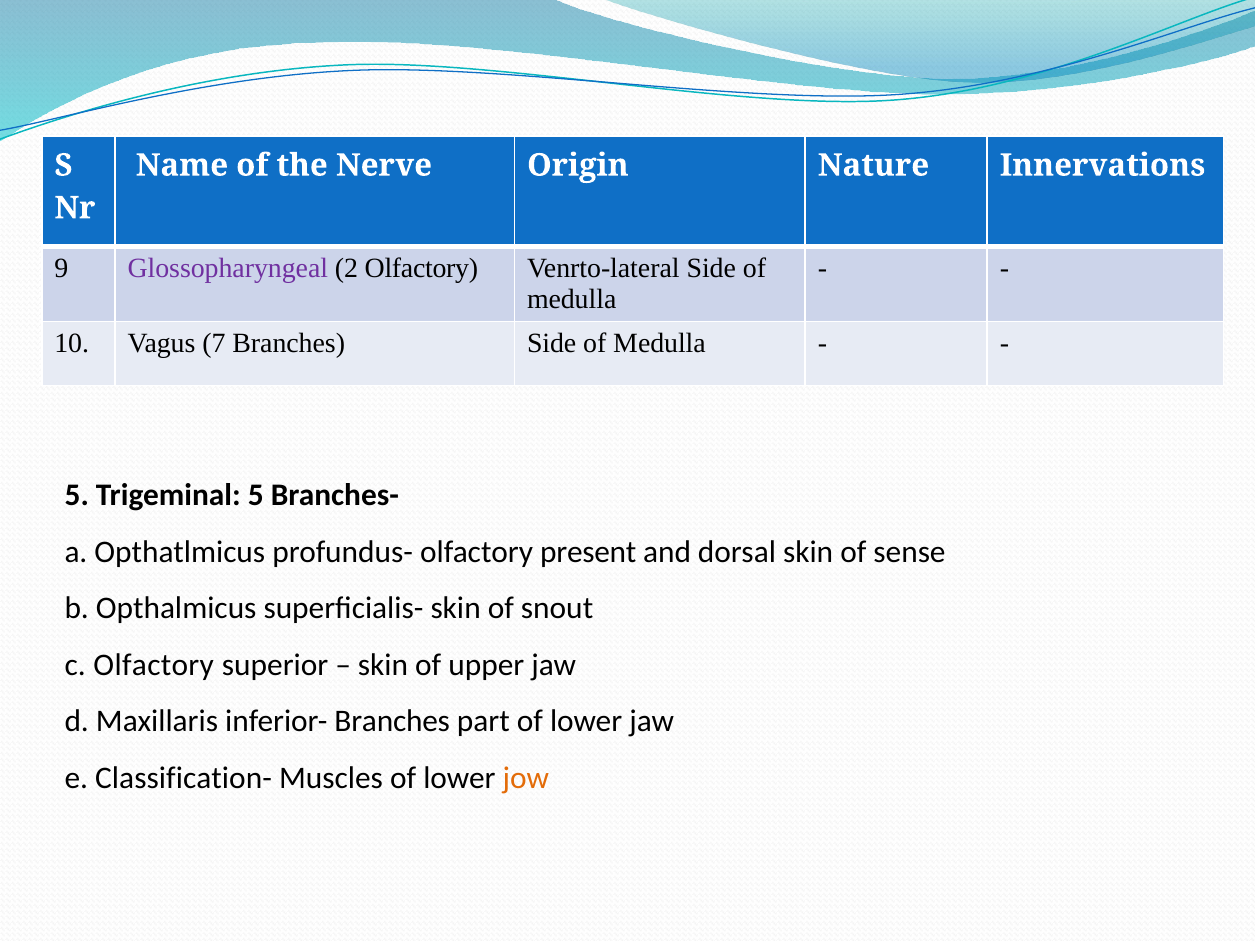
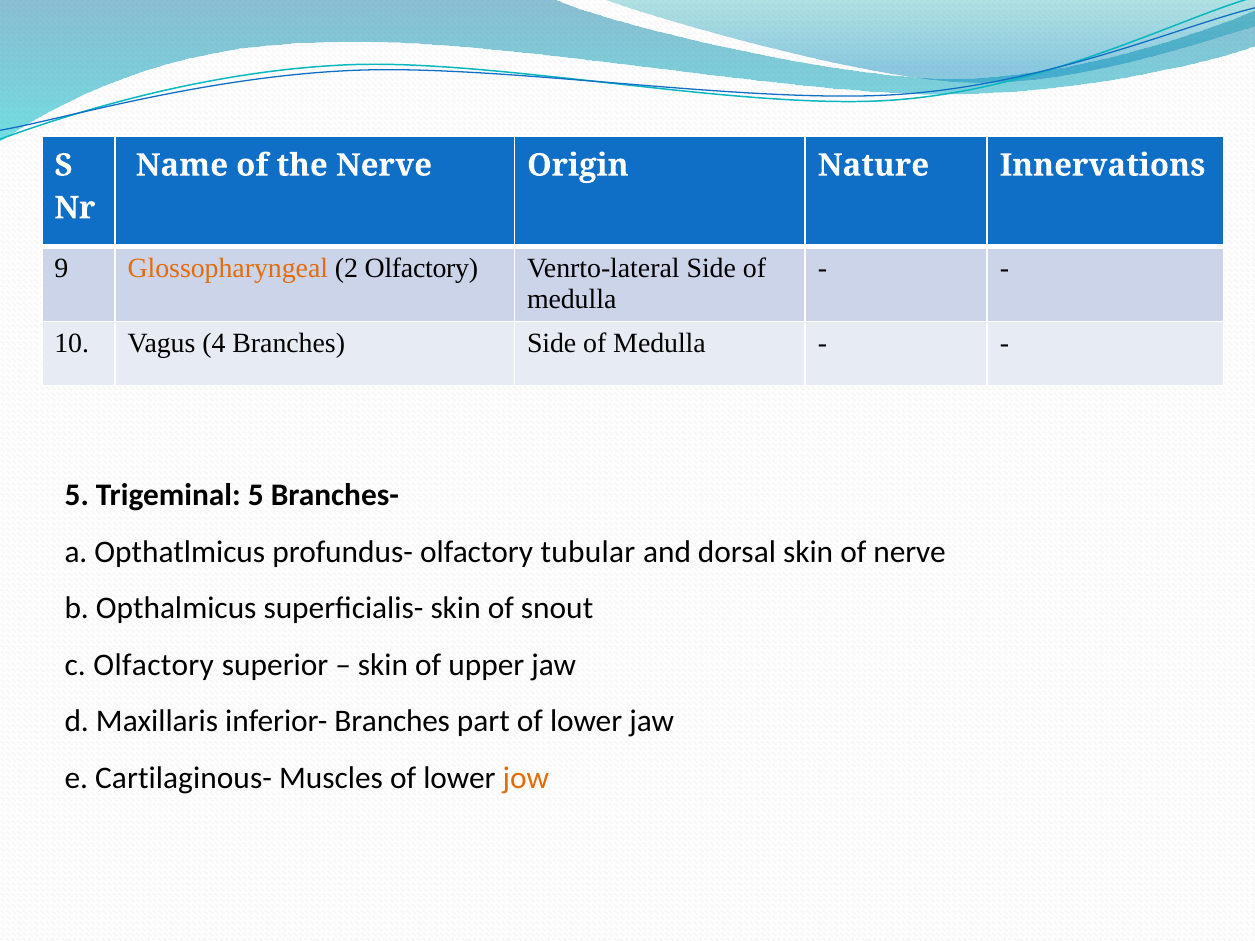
Glossopharyngeal colour: purple -> orange (228, 269)
7: 7 -> 4 (214, 343)
present: present -> tubular (588, 552)
of sense: sense -> nerve (910, 552)
Classification-: Classification- -> Cartilaginous- (184, 778)
